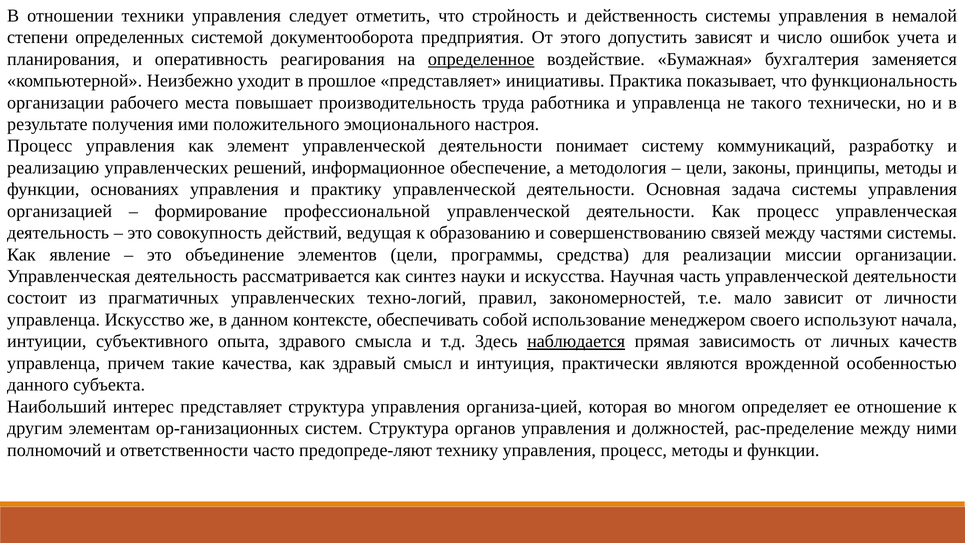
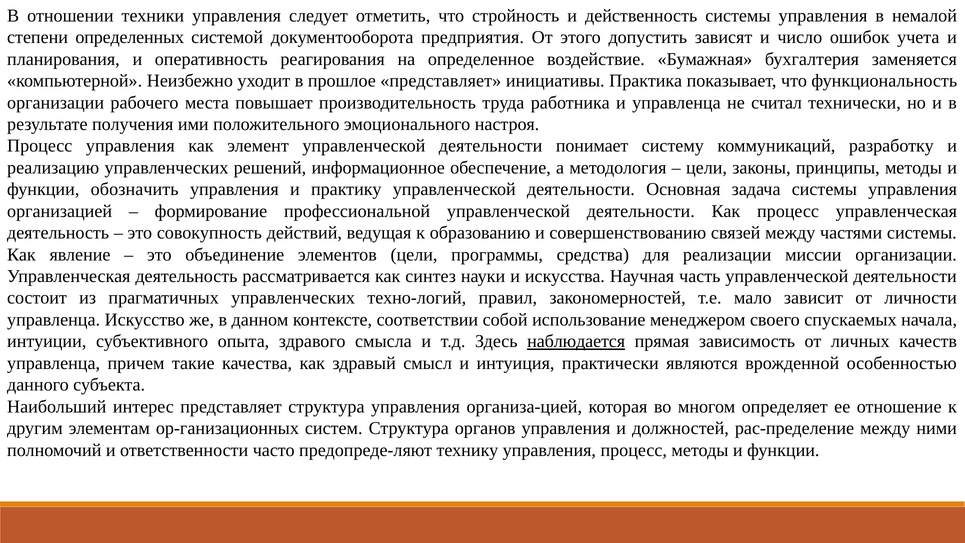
определенное underline: present -> none (481, 59)
такого: такого -> считал (777, 103)
основаниях: основаниях -> обозначить (135, 189)
обеспечивать: обеспечивать -> соответствии (427, 320)
используют: используют -> спускаемых (850, 320)
